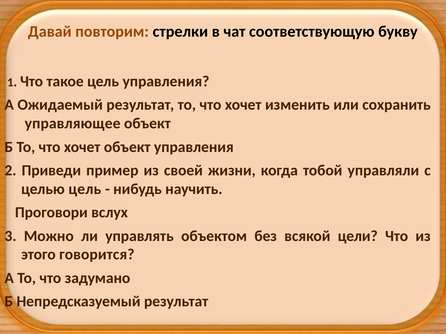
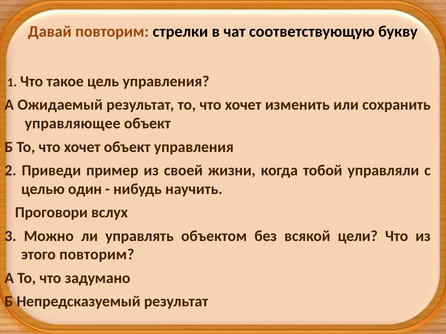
целью цель: цель -> один (85, 189)
этого говорится: говорится -> повторим (97, 255)
